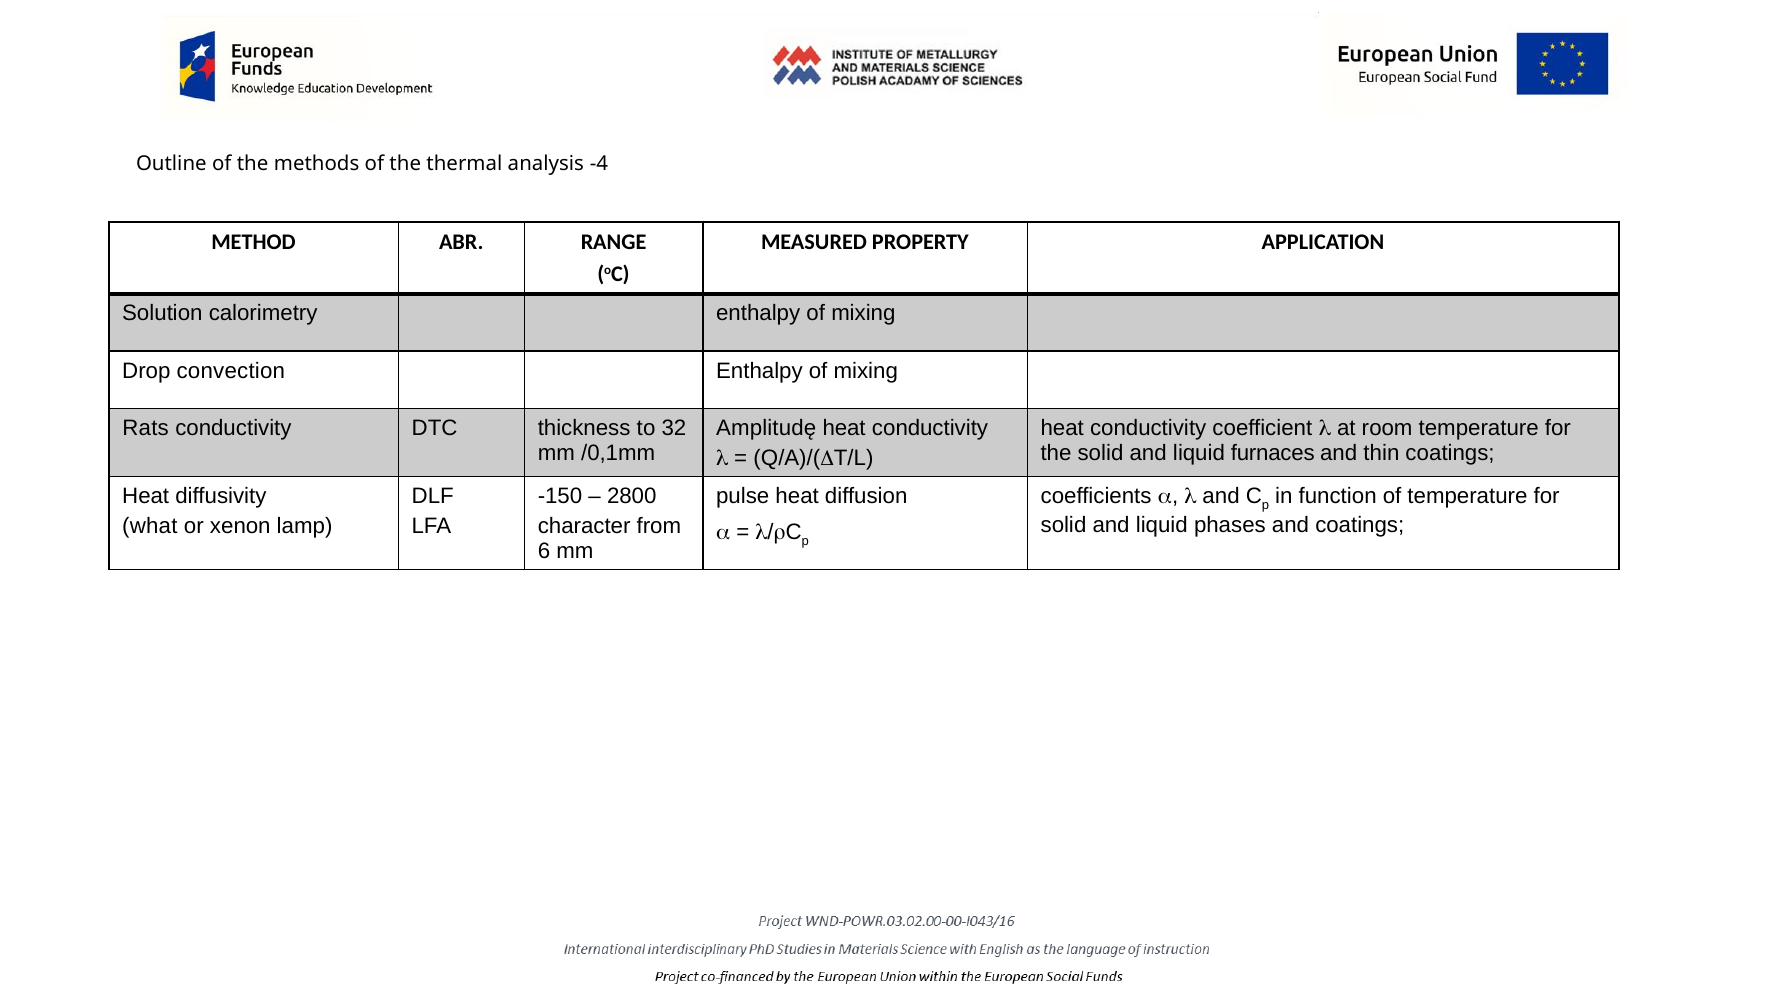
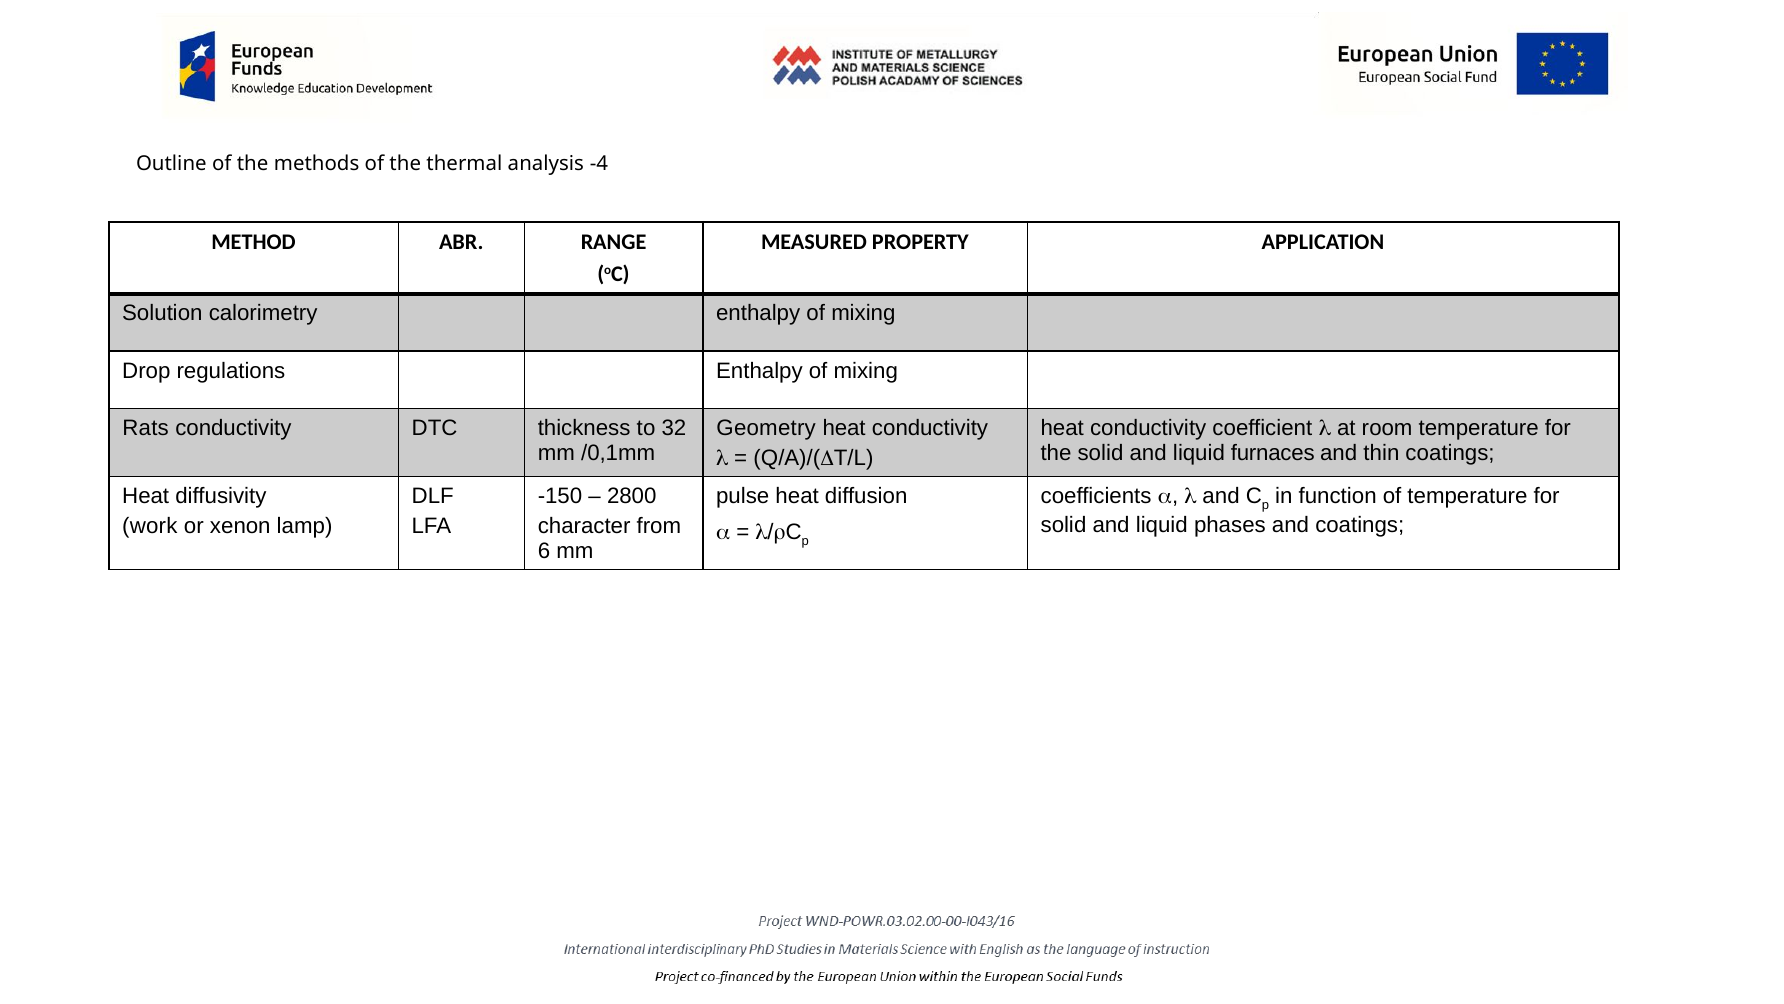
convection: convection -> regulations (231, 371)
Amplitudę: Amplitudę -> Geometry (766, 428)
what: what -> work (150, 526)
